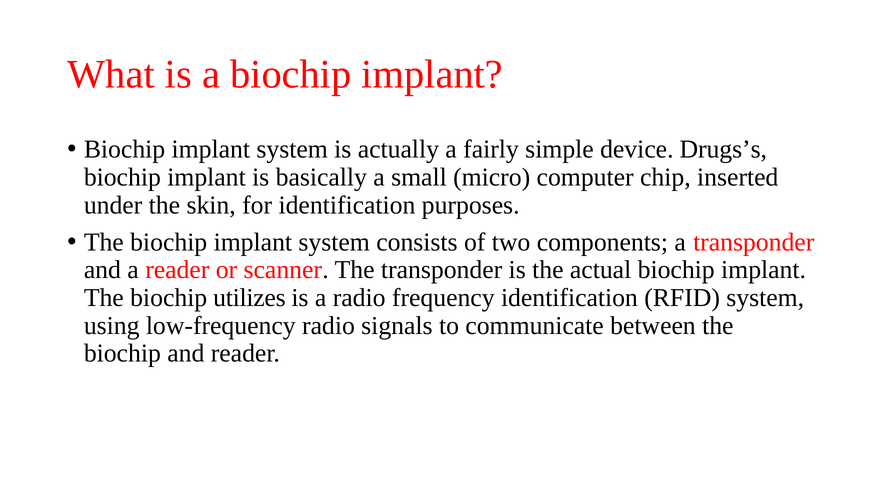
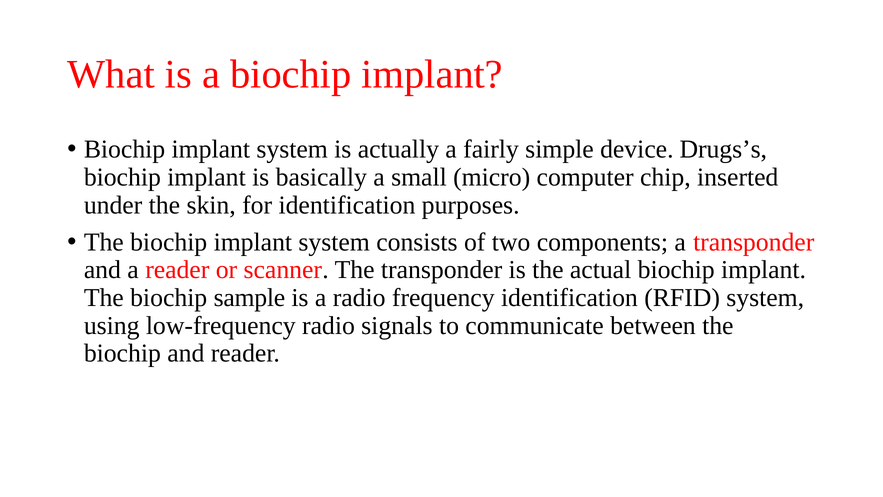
utilizes: utilizes -> sample (249, 298)
